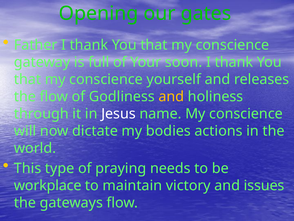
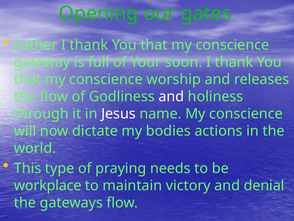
yourself: yourself -> worship (174, 79)
and colour: yellow -> white (171, 96)
issues: issues -> denial (264, 185)
